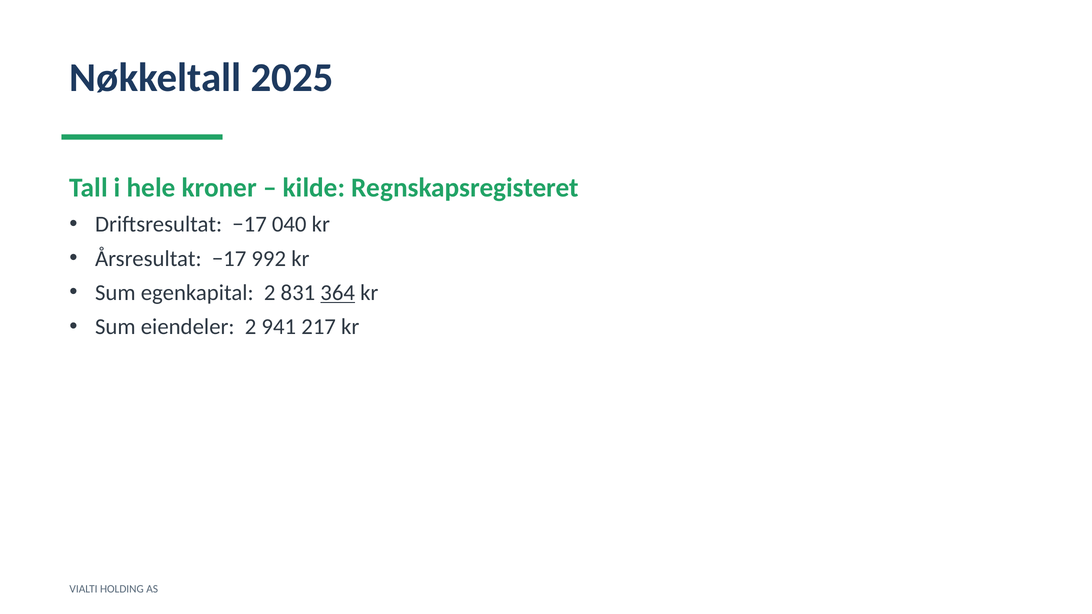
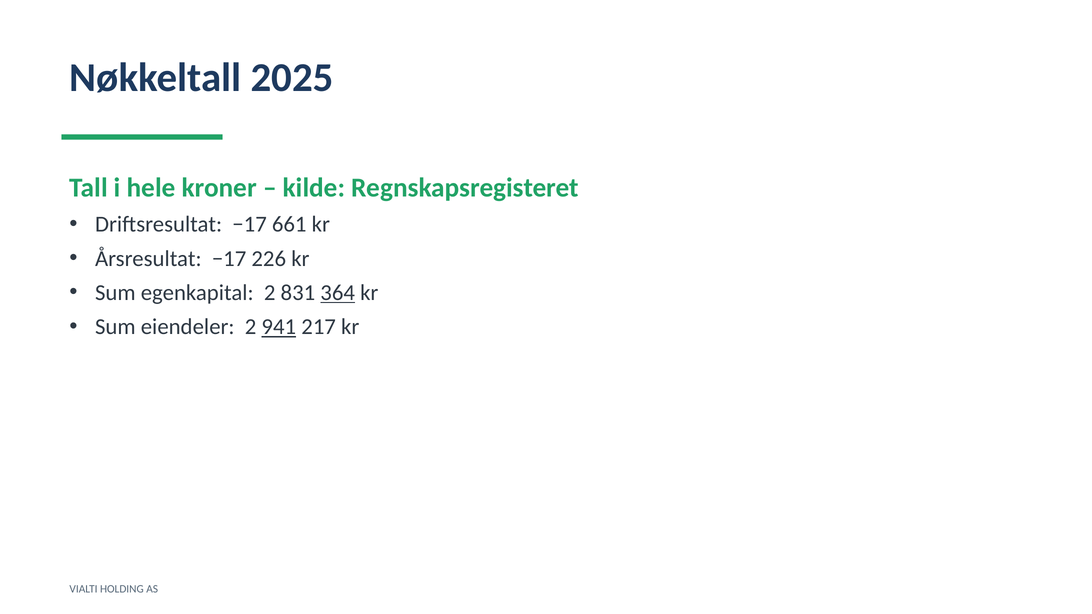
040: 040 -> 661 (289, 225)
992: 992 -> 226 (269, 259)
941 underline: none -> present (279, 327)
